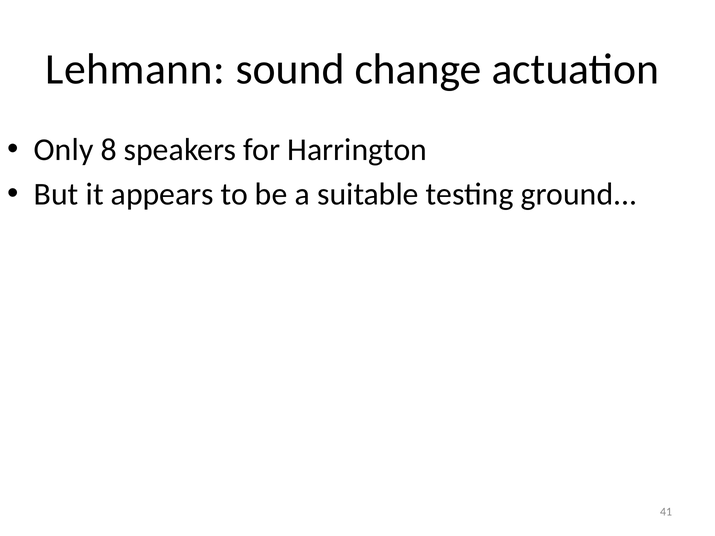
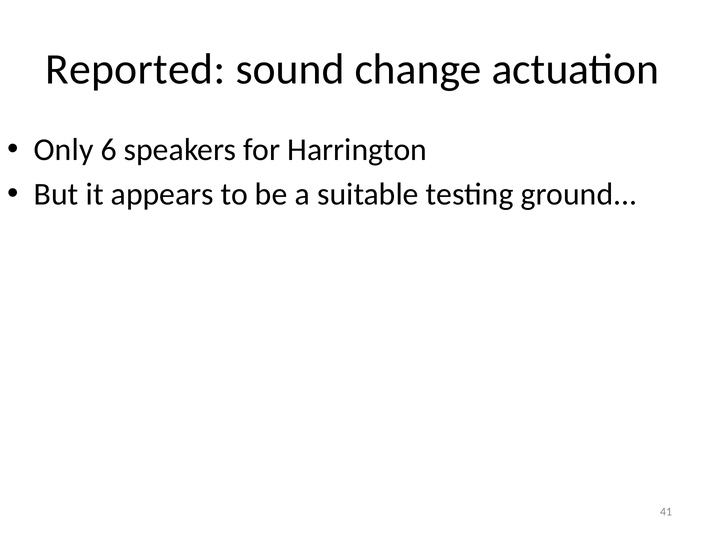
Lehmann: Lehmann -> Reported (135, 69)
8: 8 -> 6 (109, 150)
